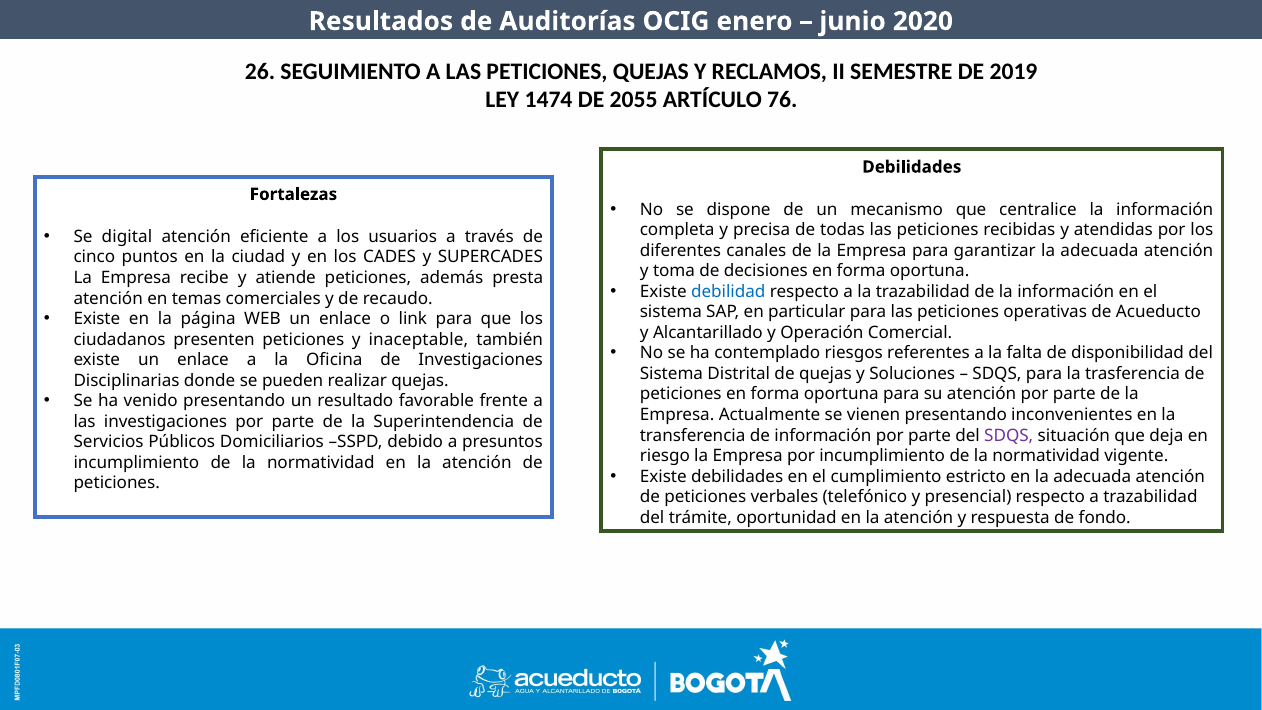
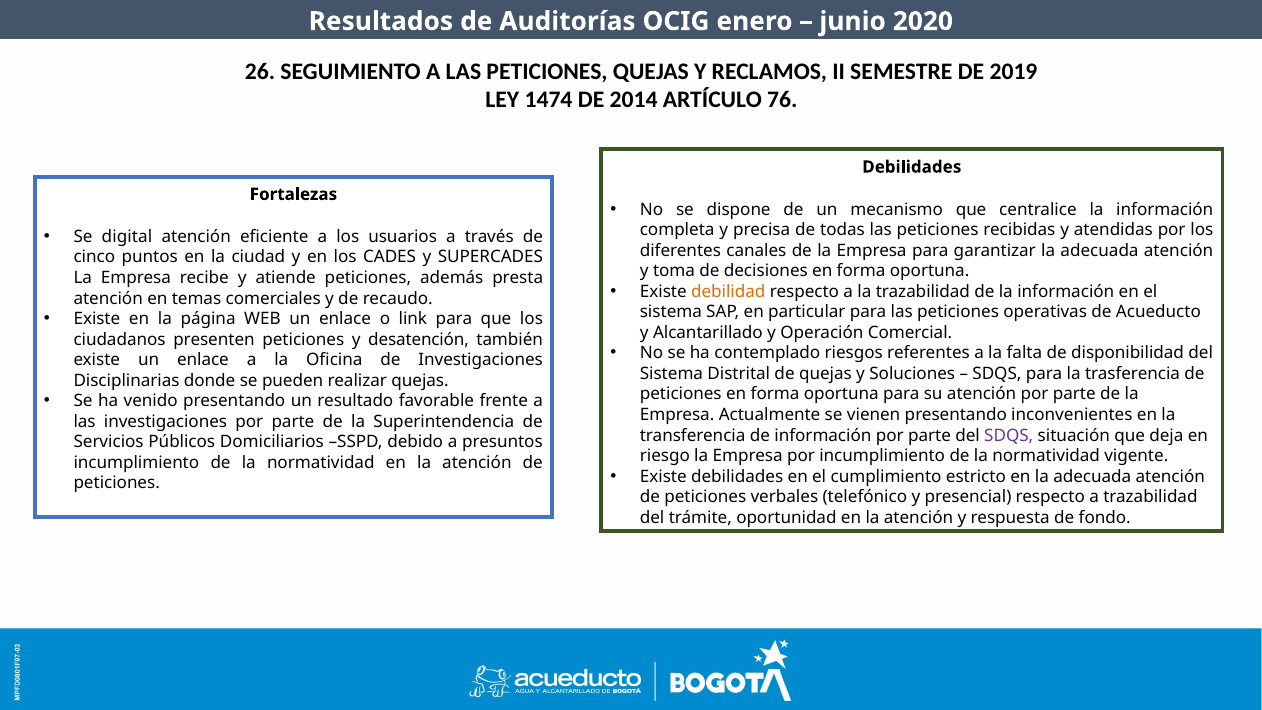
2055: 2055 -> 2014 (634, 100)
debilidad colour: blue -> orange (728, 292)
inaceptable: inaceptable -> desatención (419, 339)
